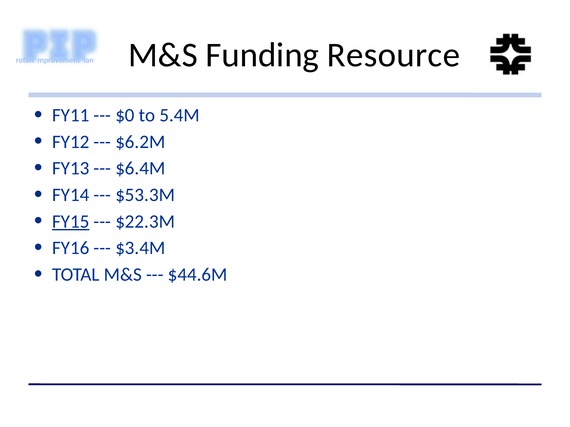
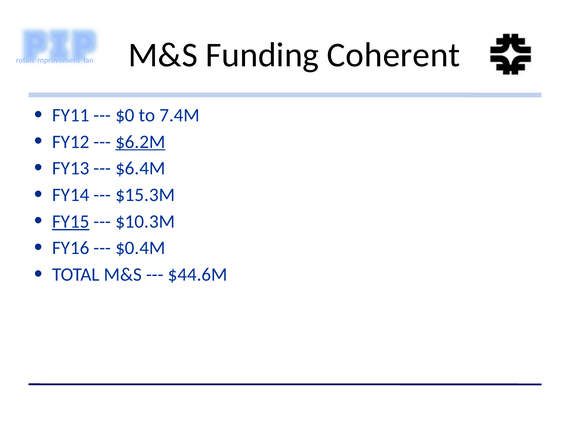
Resource: Resource -> Coherent (394, 55)
5.4M: 5.4M -> 7.4M (180, 115)
$6.2M underline: none -> present (140, 142)
$53.3M: $53.3M -> $15.3M (145, 195)
$22.3M: $22.3M -> $10.3M (145, 222)
$3.4M: $3.4M -> $0.4M (140, 248)
